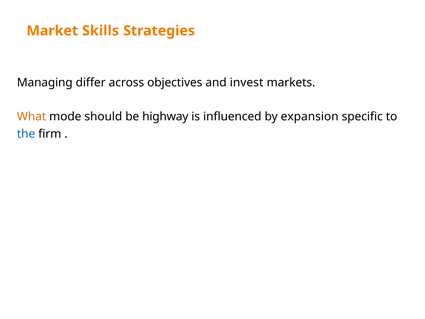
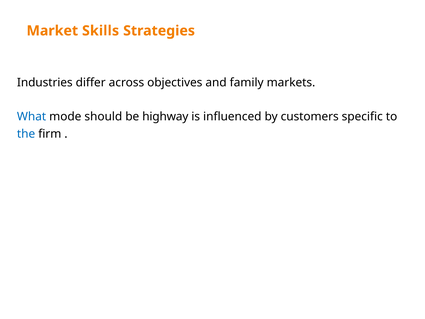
Managing: Managing -> Industries (45, 83)
invest: invest -> family (247, 83)
What colour: orange -> blue (32, 117)
expansion: expansion -> customers (310, 117)
